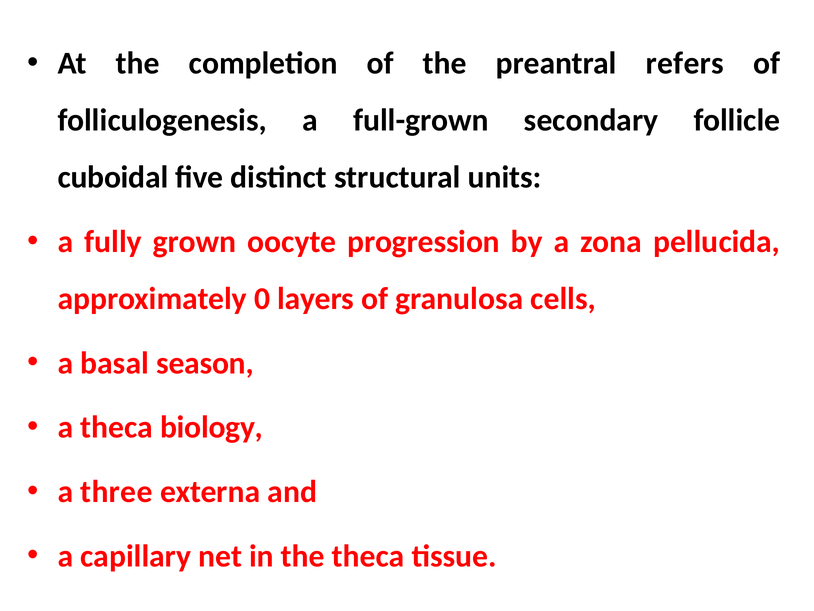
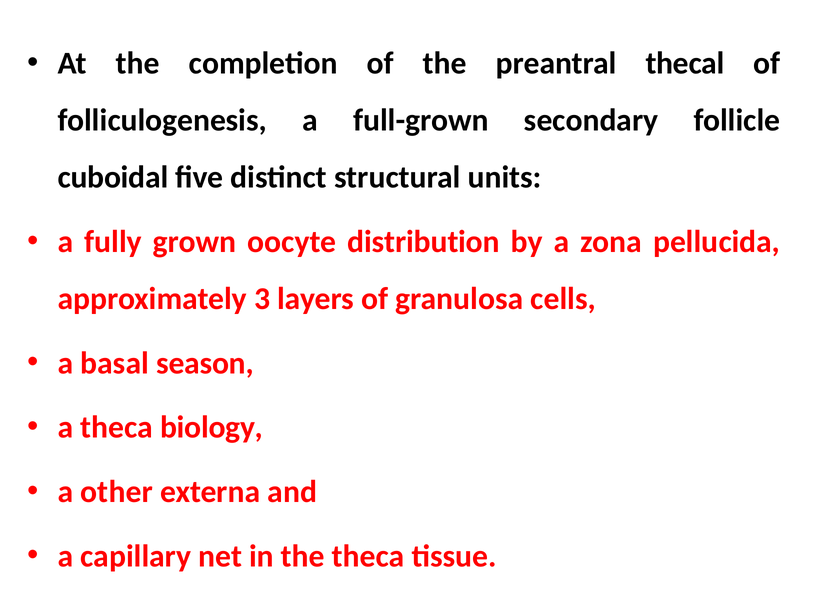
refers: refers -> thecal (685, 63)
progression: progression -> distribution (424, 242)
0: 0 -> 3 (262, 299)
three: three -> other (117, 491)
